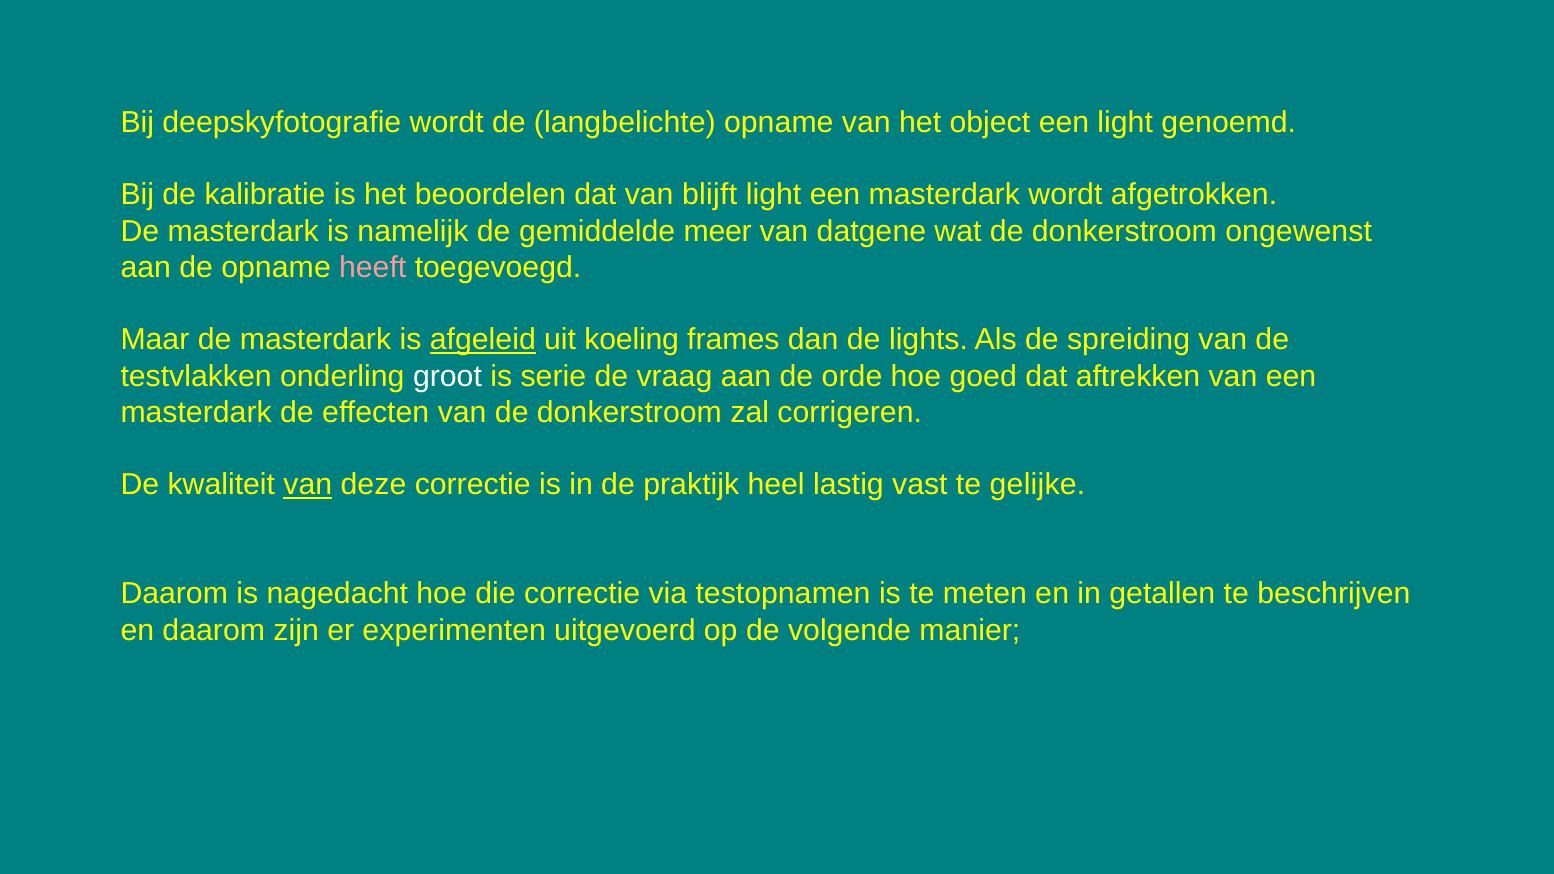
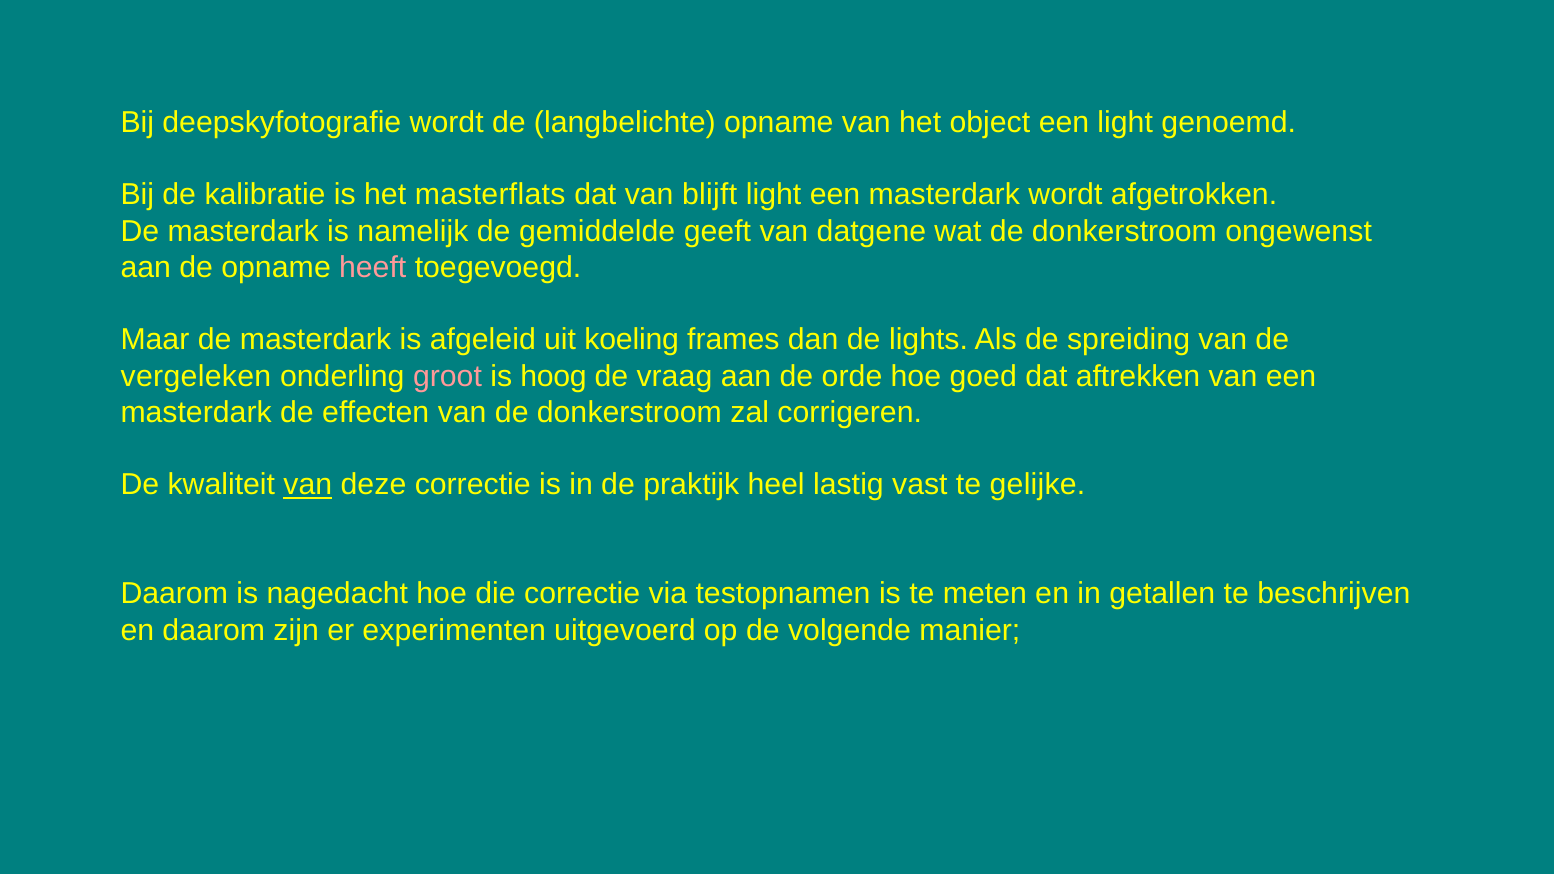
beoordelen: beoordelen -> masterflats (490, 195)
meer: meer -> geeft (717, 231)
afgeleid underline: present -> none (483, 340)
testvlakken: testvlakken -> vergeleken (196, 376)
groot colour: white -> pink (447, 376)
serie: serie -> hoog (554, 376)
